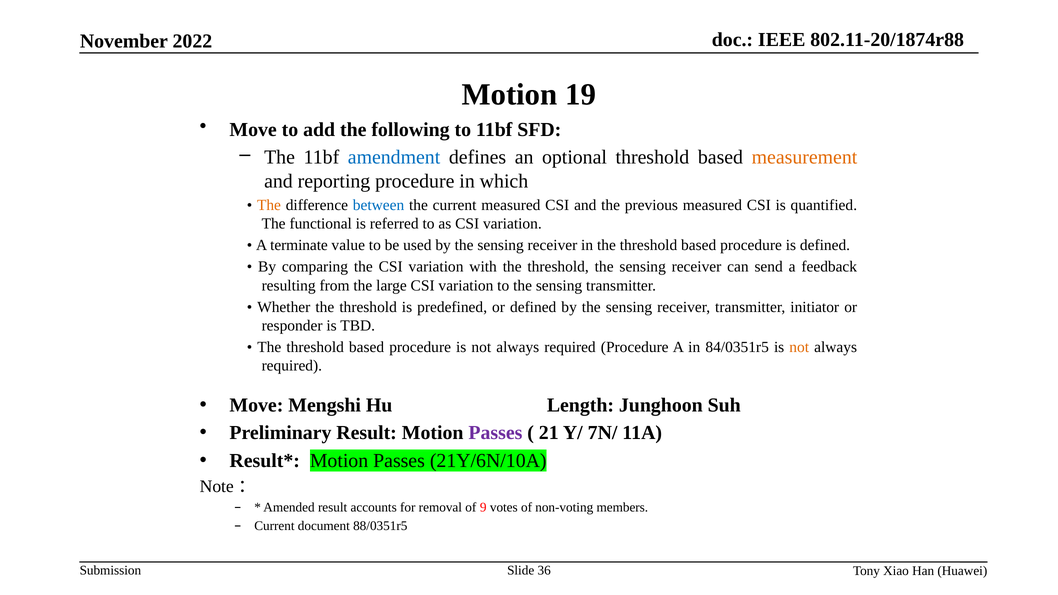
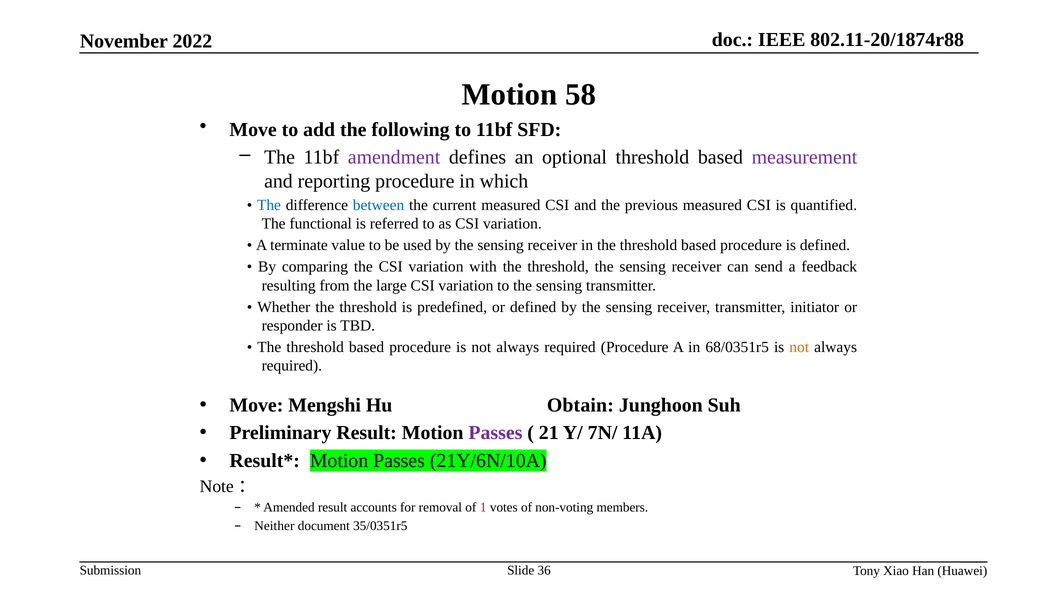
19: 19 -> 58 (581, 95)
amendment colour: blue -> purple (394, 157)
measurement colour: orange -> purple (805, 157)
The colour: orange -> blue (269, 205)
84/0351r5: 84/0351r5 -> 68/0351r5 (737, 347)
Length: Length -> Obtain (580, 405)
9: 9 -> 1 (483, 507)
Current: Current -> Neither (274, 526)
88/0351r5: 88/0351r5 -> 35/0351r5 (380, 526)
